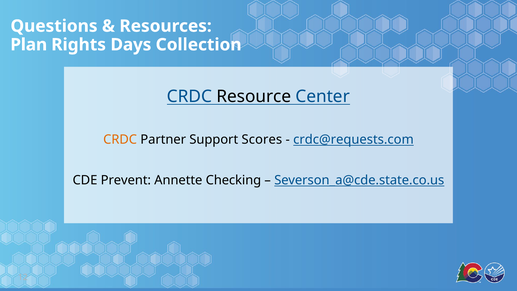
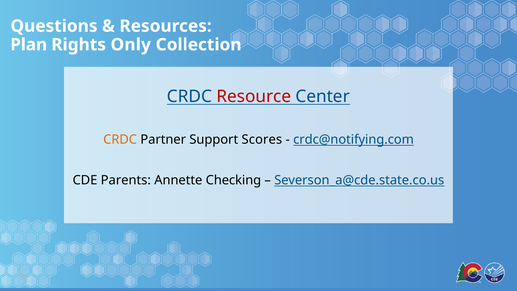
Days: Days -> Only (131, 45)
Resource colour: black -> red (254, 96)
crdc@requests.com: crdc@requests.com -> crdc@notifying.com (353, 140)
Prevent: Prevent -> Parents (126, 180)
